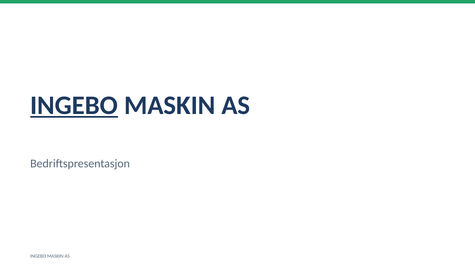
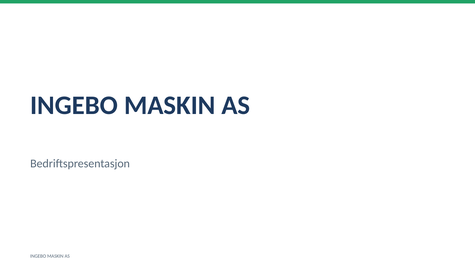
INGEBO underline: present -> none (74, 105)
